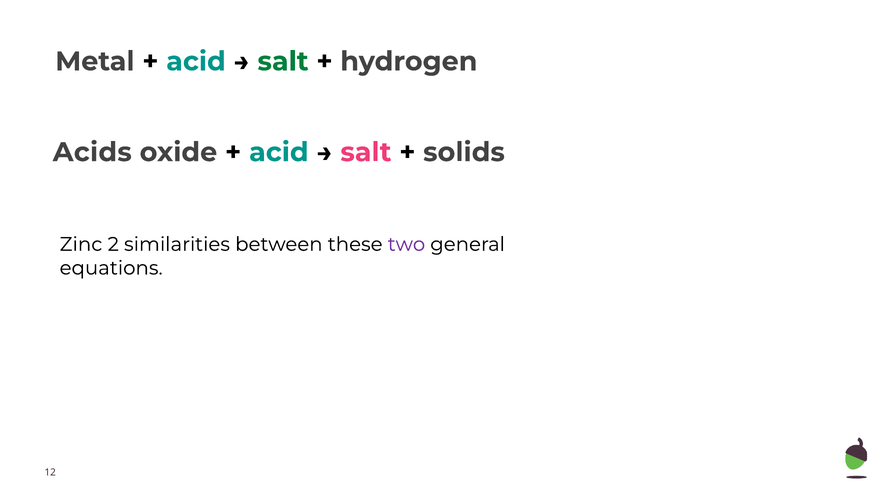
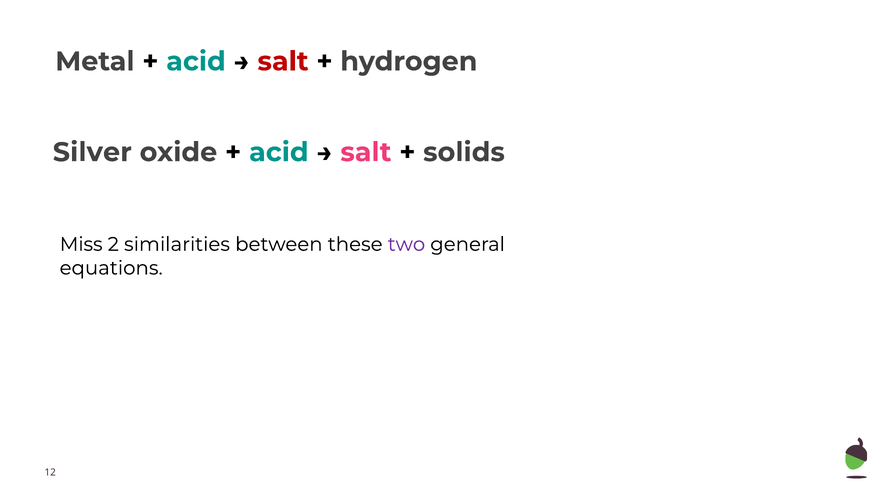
salt colour: green -> red (283, 61)
Acids: Acids -> Silver (92, 152)
Zinc: Zinc -> Miss (81, 244)
